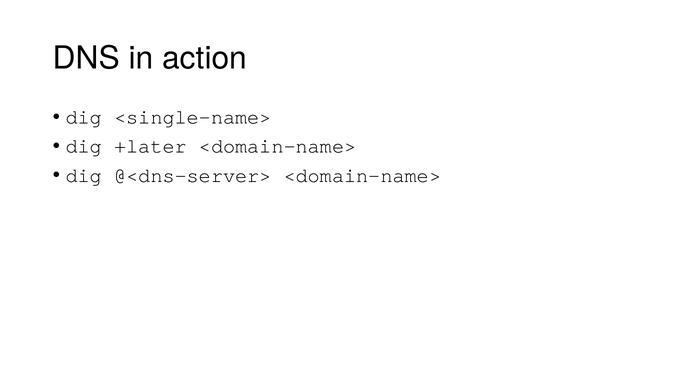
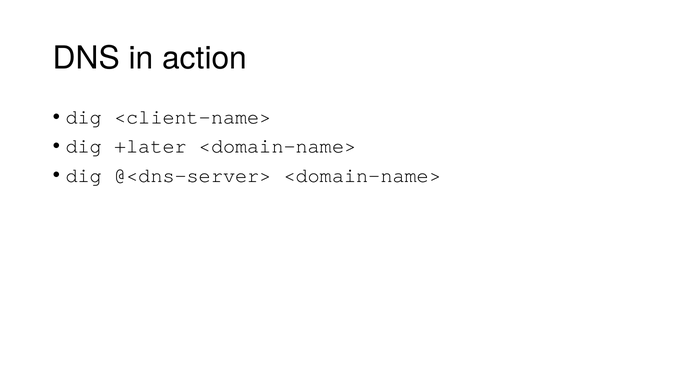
<single-name>: <single-name> -> <client-name> (193, 117)
